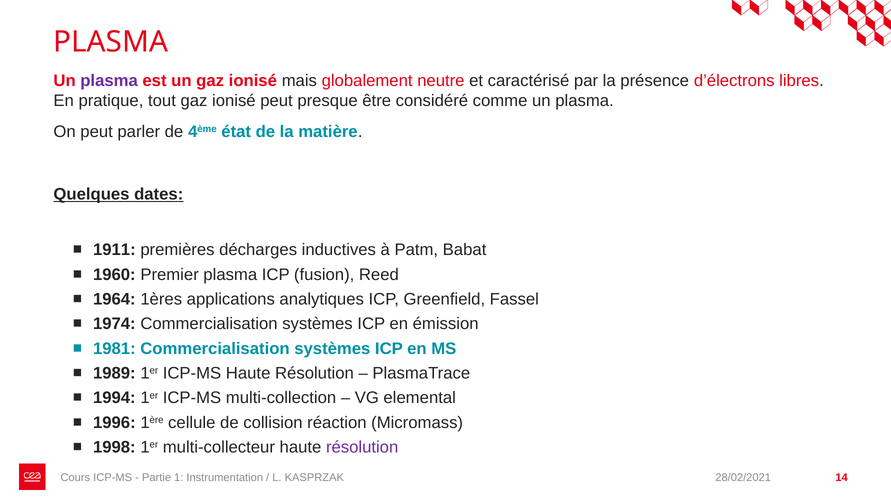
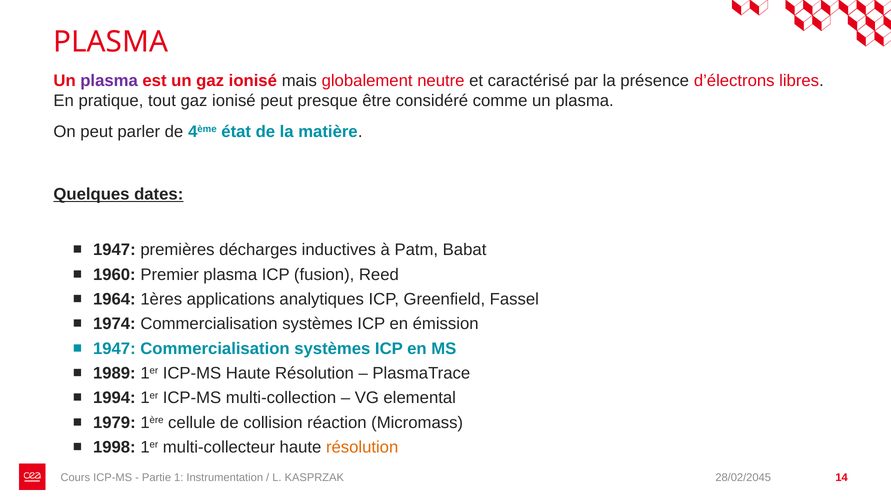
1911: 1911 -> 1947 (114, 250)
1981: 1981 -> 1947 (114, 349)
1996: 1996 -> 1979 (114, 423)
résolution colour: purple -> orange (362, 447)
28/02/2021: 28/02/2021 -> 28/02/2045 (743, 478)
